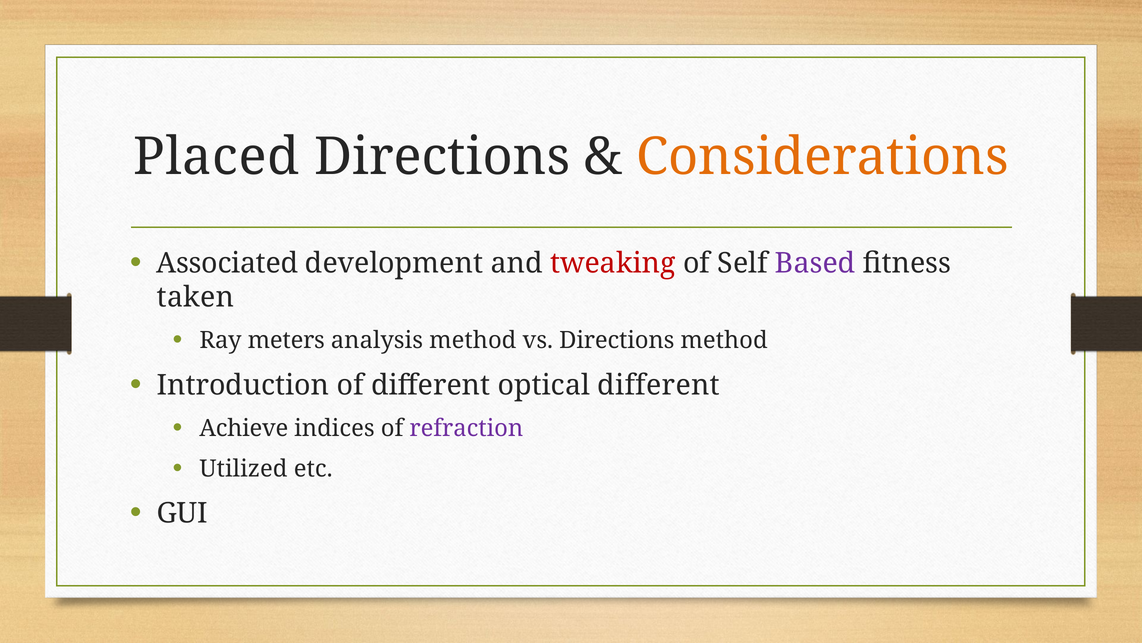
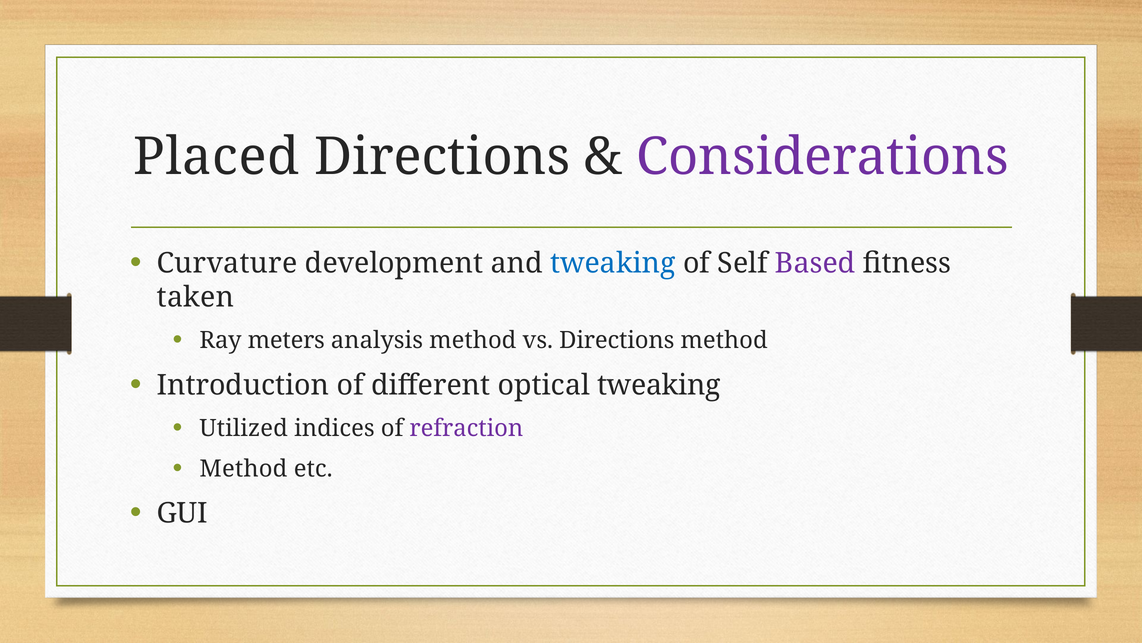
Considerations colour: orange -> purple (822, 157)
Associated: Associated -> Curvature (227, 263)
tweaking colour: red -> blue (613, 263)
optical different: different -> tweaking (659, 385)
Achieve: Achieve -> Utilized (244, 428)
Utilized: Utilized -> Method (243, 468)
